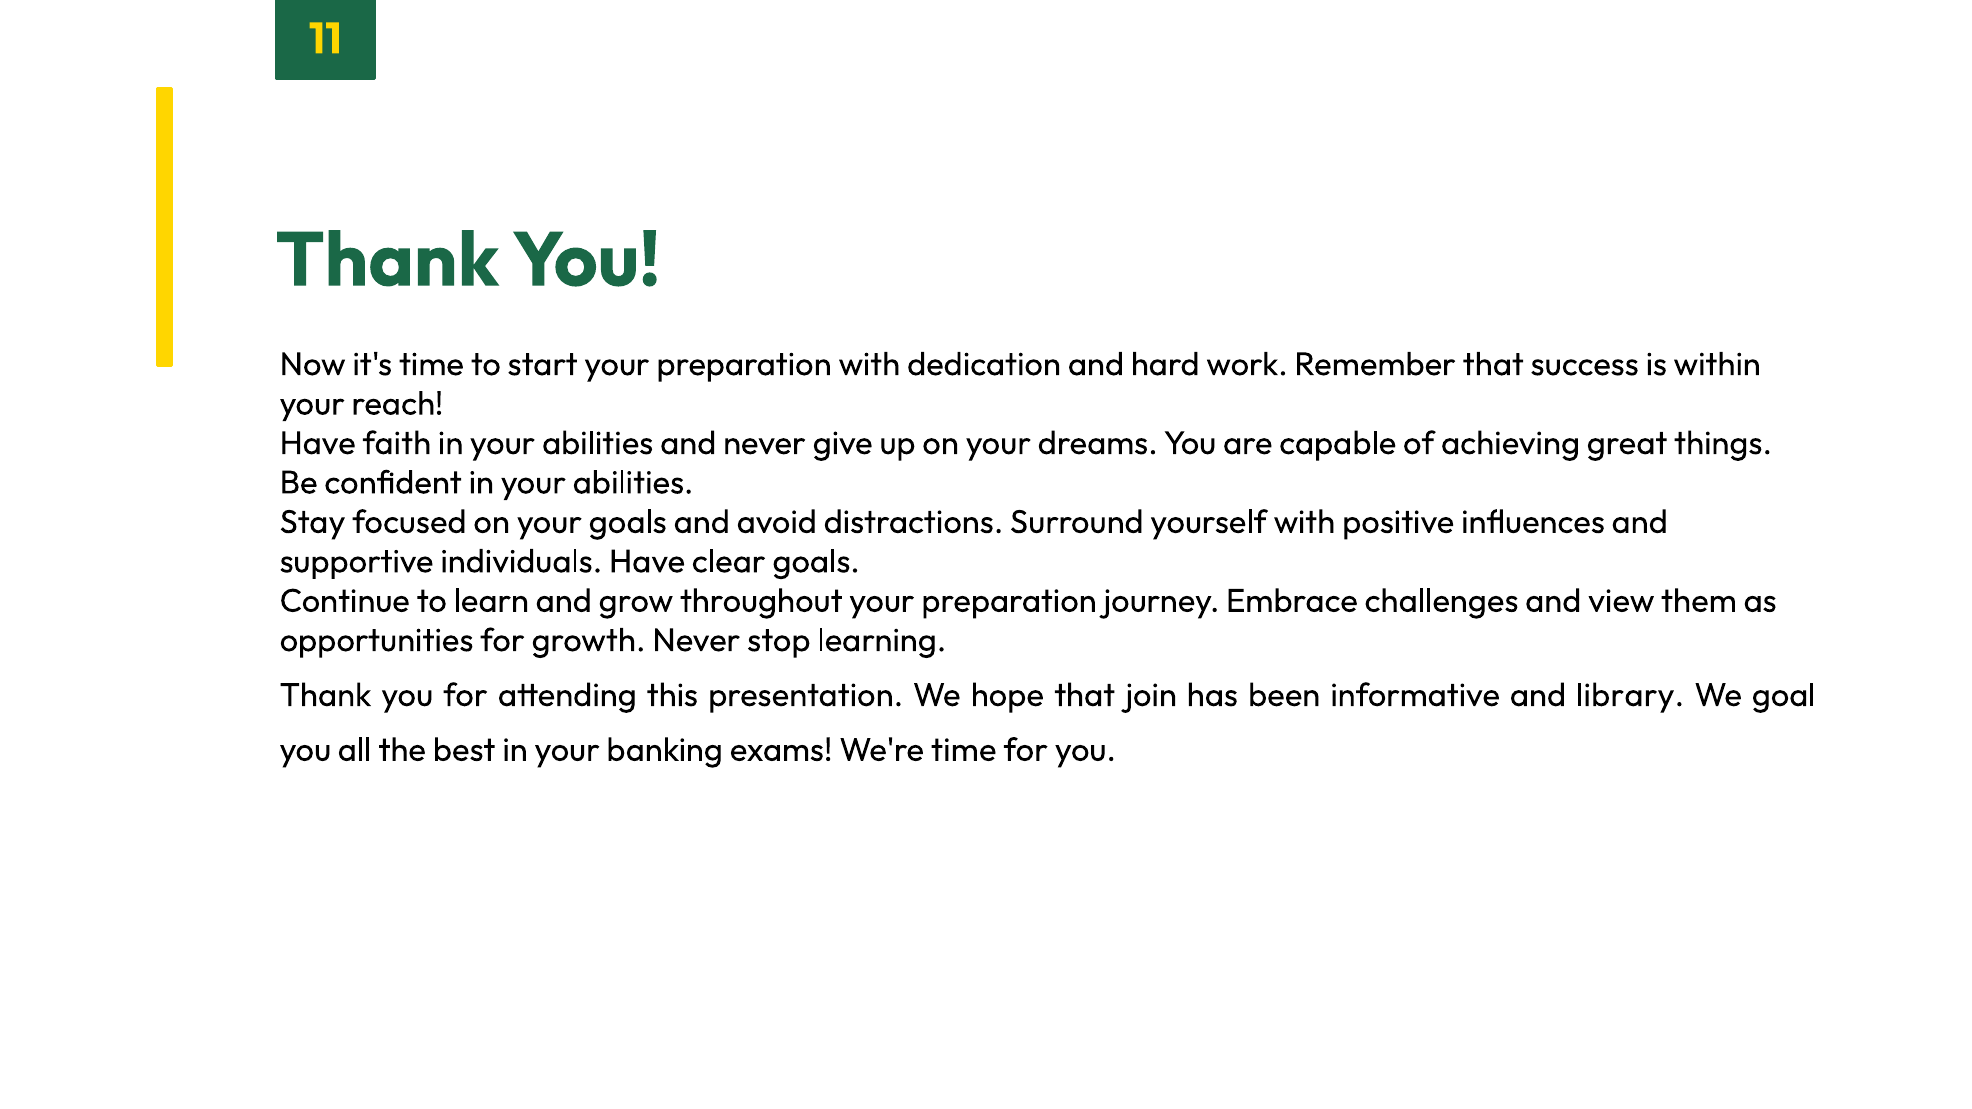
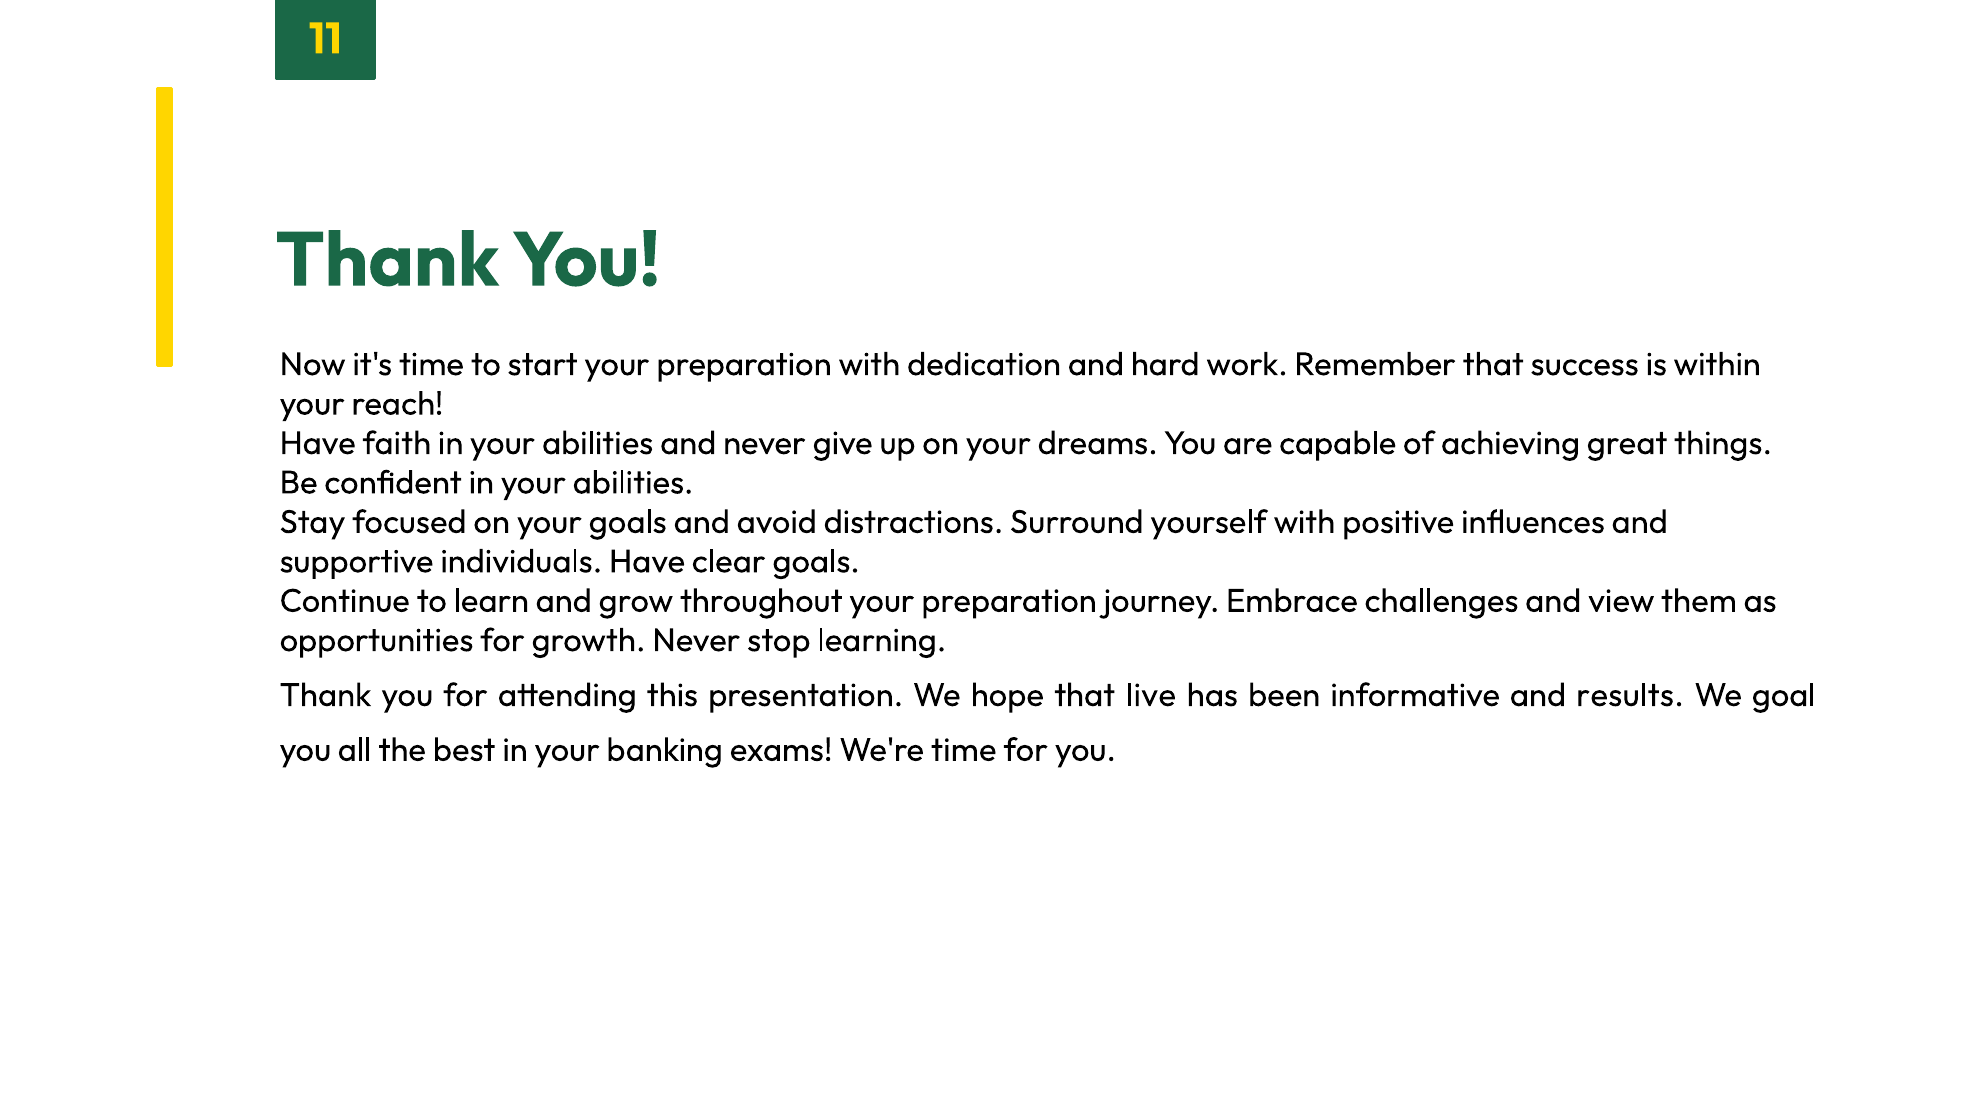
join: join -> live (1151, 695)
library: library -> results (1630, 695)
